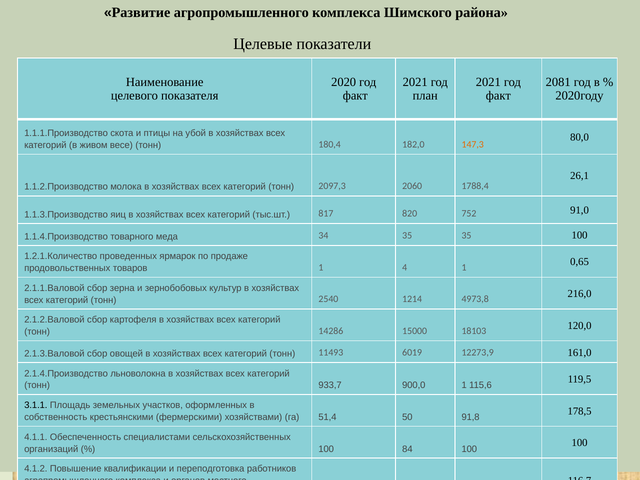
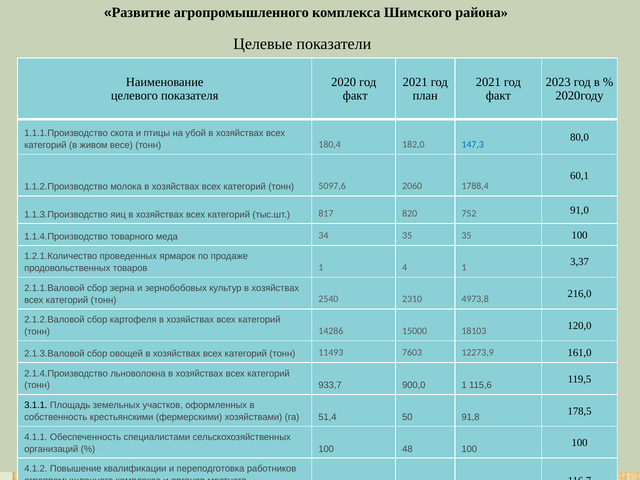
2081: 2081 -> 2023 (558, 82)
147,3 colour: orange -> blue (473, 144)
26,1: 26,1 -> 60,1 (580, 176)
2097,3: 2097,3 -> 5097,6 (332, 186)
0,65: 0,65 -> 3,37 (580, 262)
1214: 1214 -> 2310 (412, 299)
6019: 6019 -> 7603 (412, 353)
84: 84 -> 48 (407, 449)
